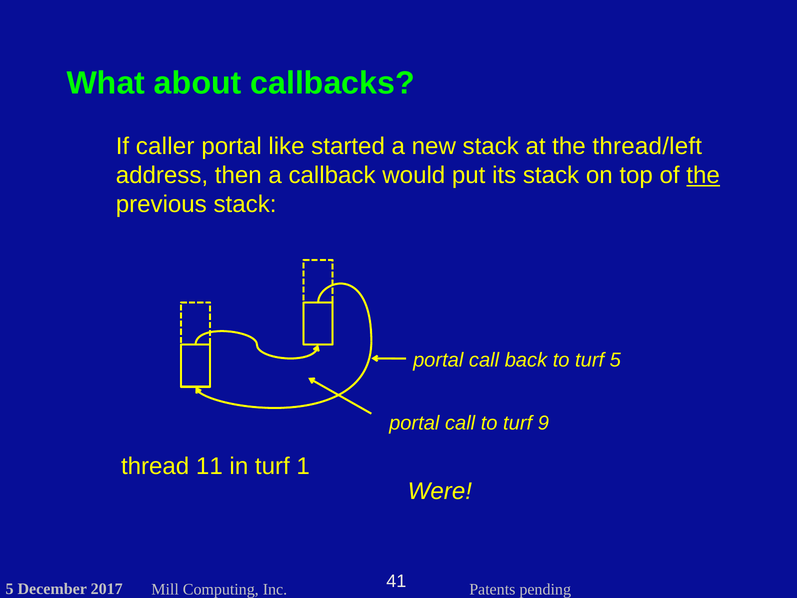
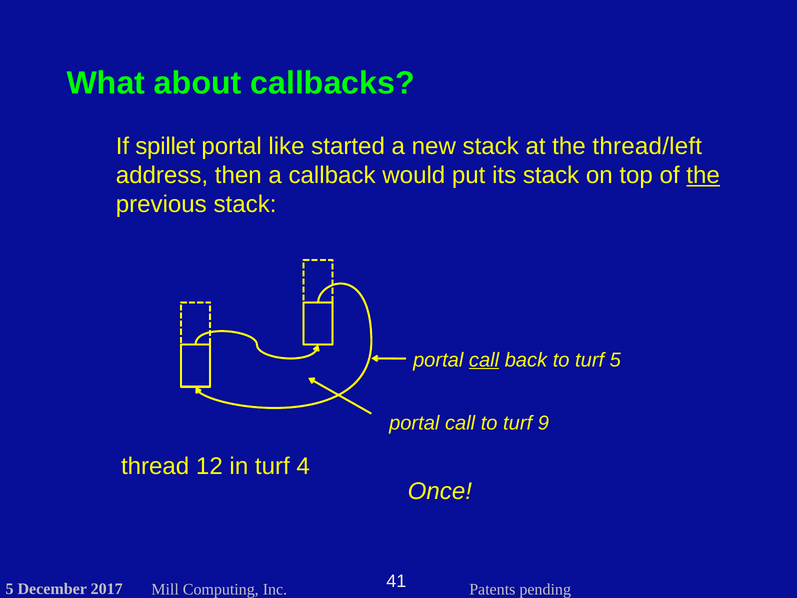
caller: caller -> spillet (165, 146)
call underline: none -> present (484, 360)
11: 11 -> 12 (209, 466)
1: 1 -> 4 (303, 466)
Were: Were -> Once (440, 492)
